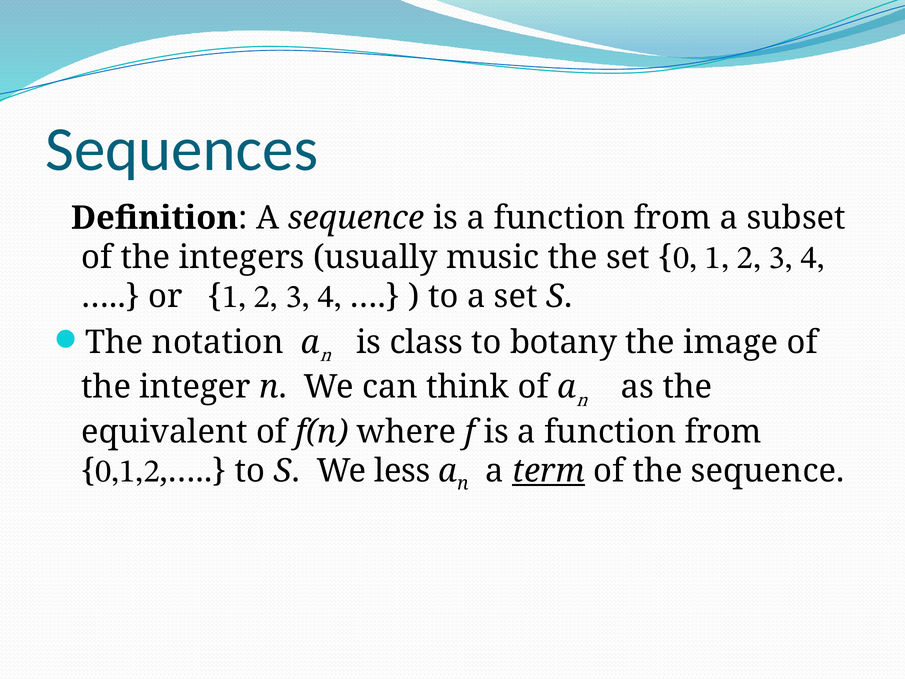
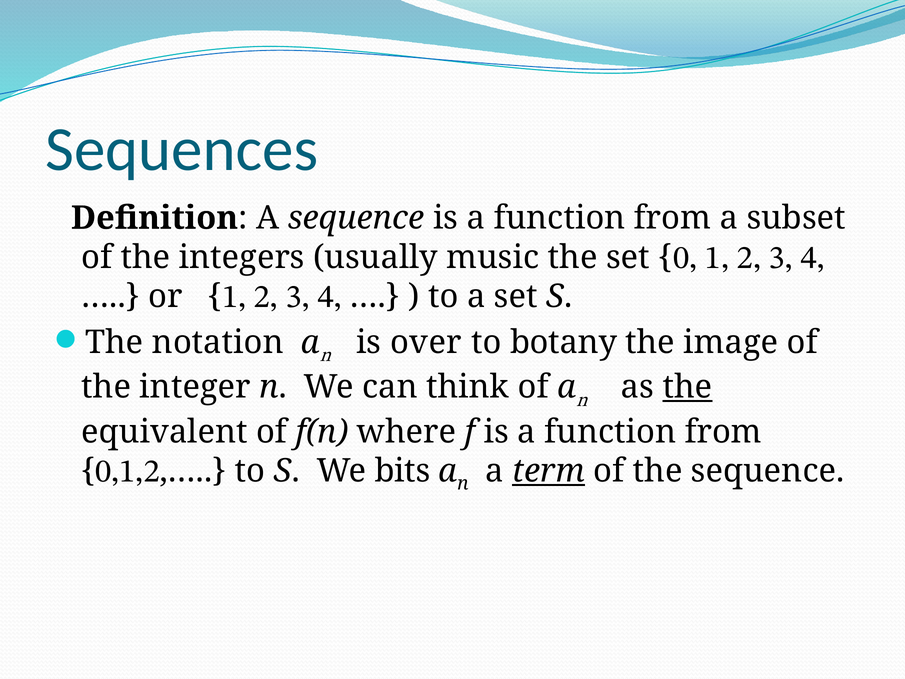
class: class -> over (426, 342)
the underline: none -> present (687, 387)
less: less -> bits (402, 471)
